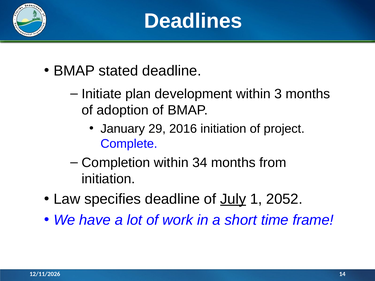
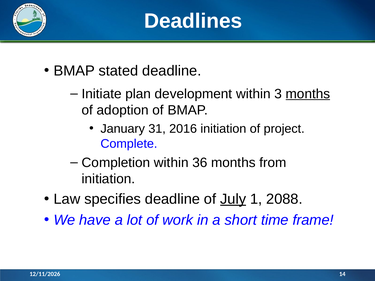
months underline: none -> present (308, 94)
29: 29 -> 31 (157, 129)
34: 34 -> 36 (200, 163)
2052: 2052 -> 2088 (284, 199)
